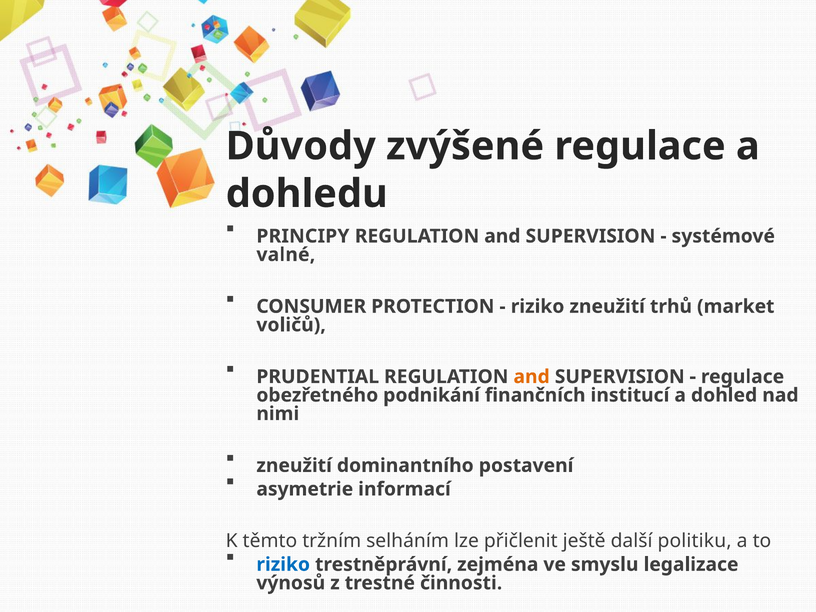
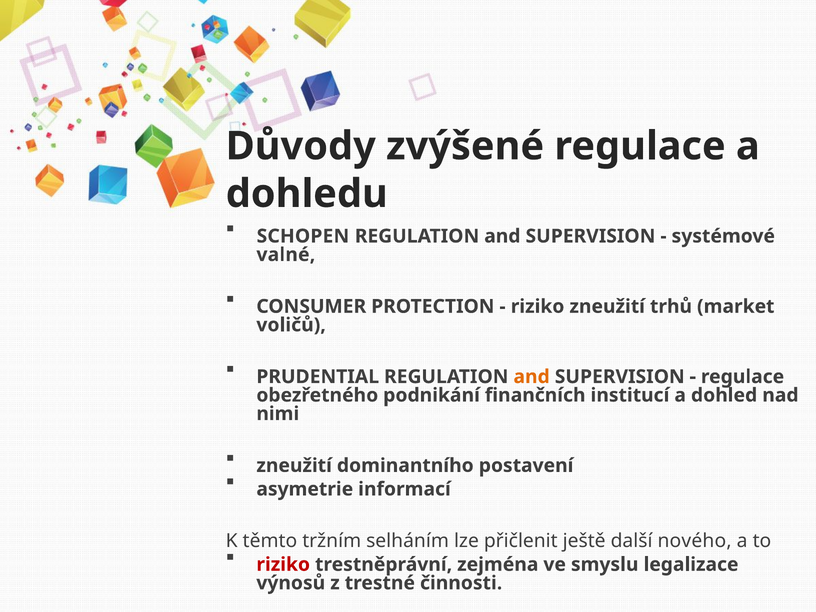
PRINCIPY: PRINCIPY -> SCHOPEN (303, 236)
politiku: politiku -> nového (695, 541)
riziko colour: blue -> red (283, 564)
